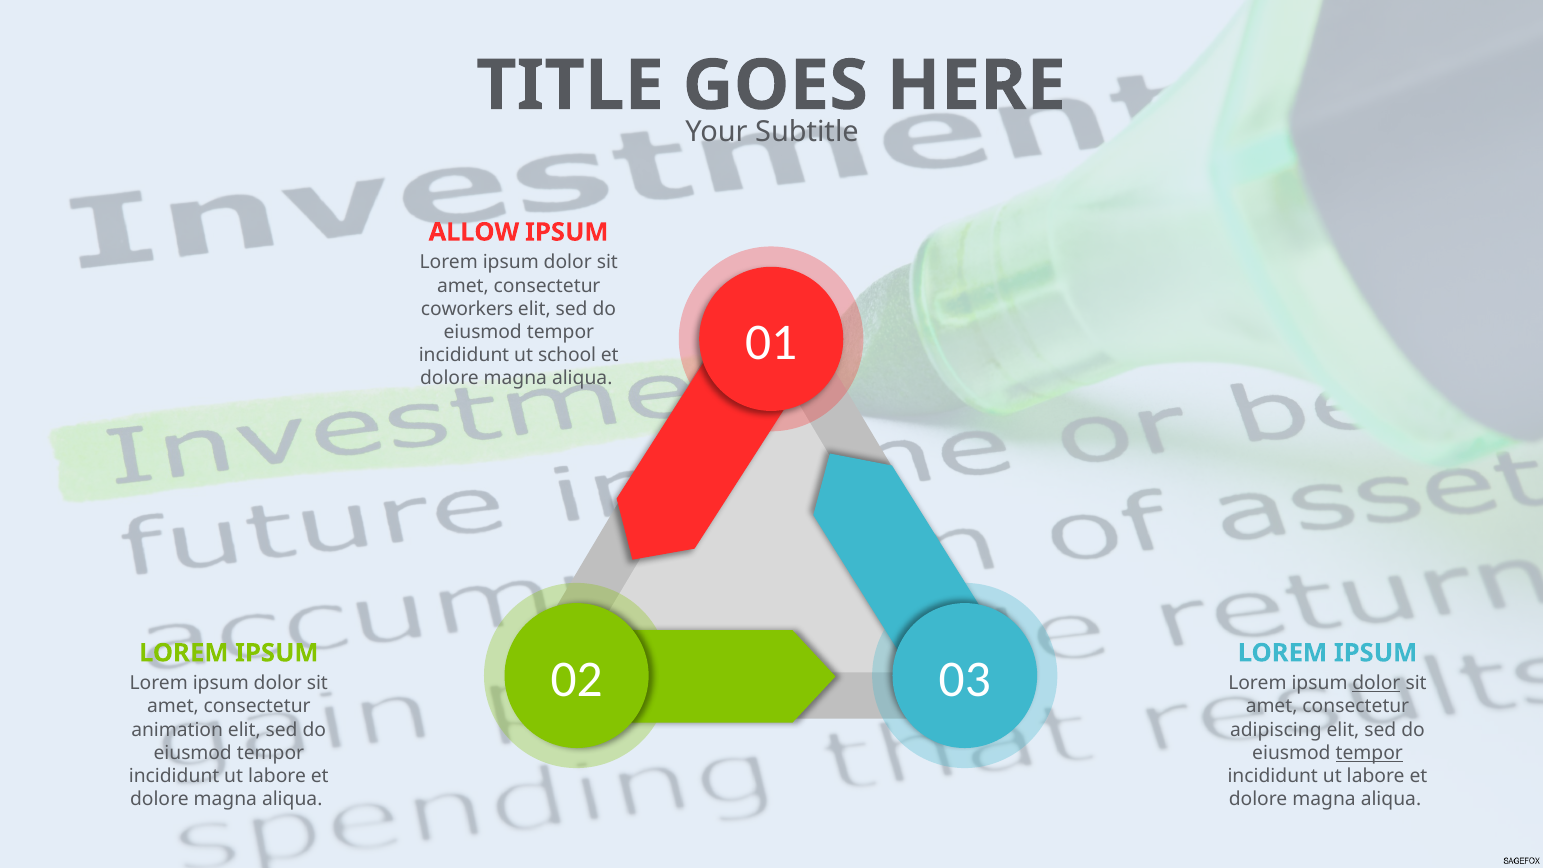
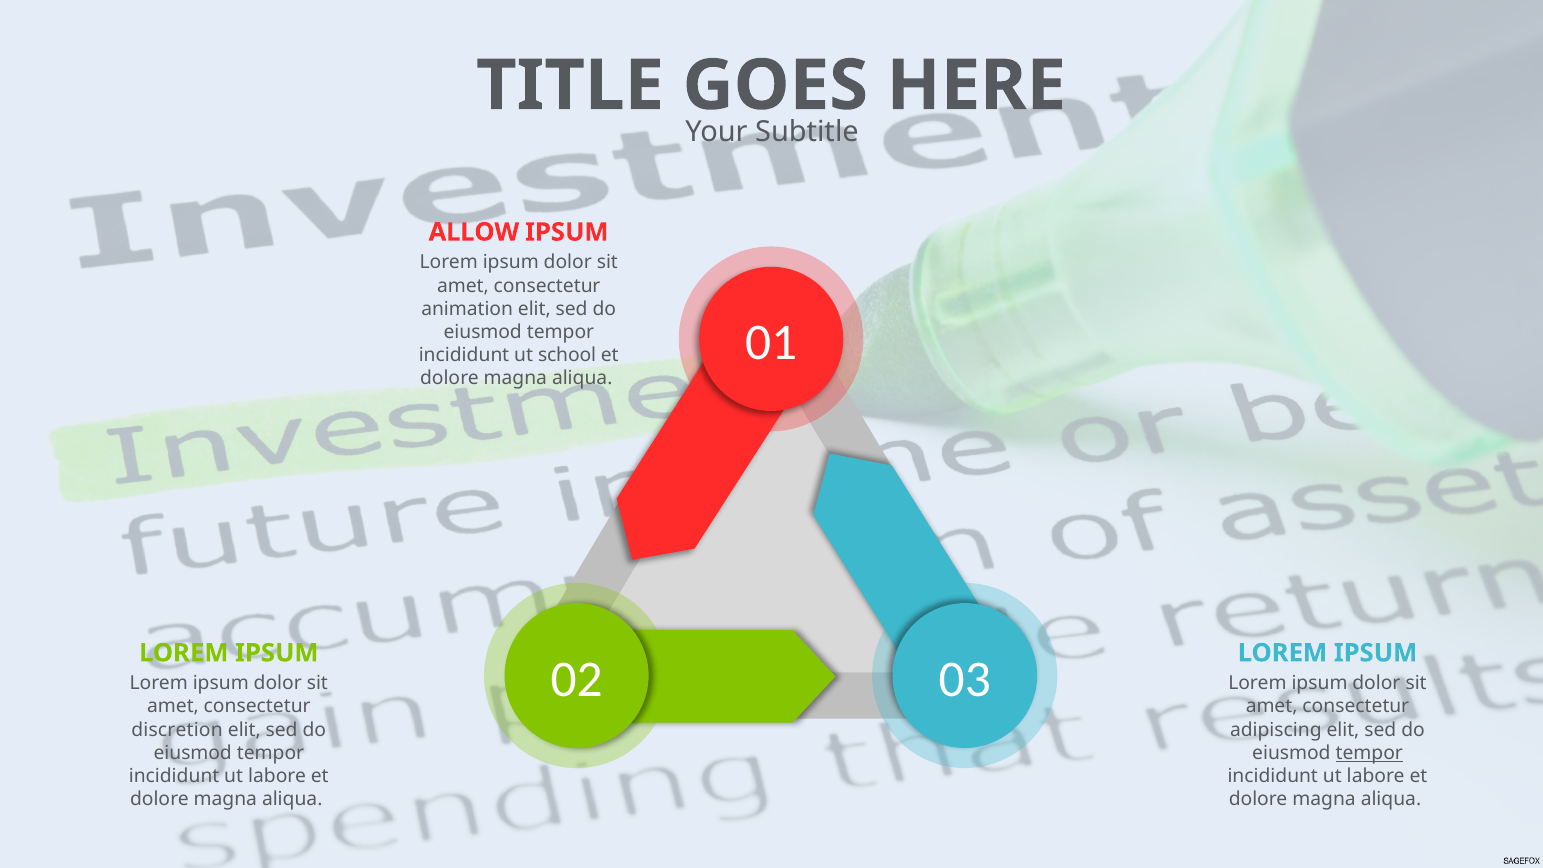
coworkers: coworkers -> animation (467, 309)
dolor underline: present -> none (1376, 683)
animation: animation -> discretion (177, 730)
